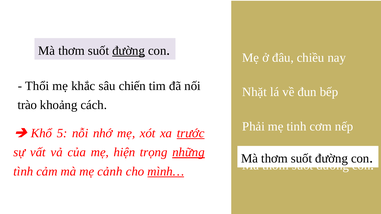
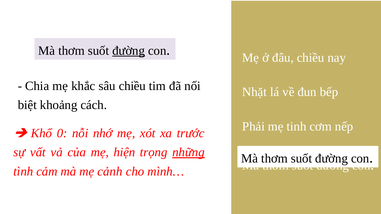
Thổi: Thổi -> Chia (37, 86)
sâu chiến: chiến -> chiều (132, 86)
trào: trào -> biệt (27, 105)
5: 5 -> 0 (62, 133)
trước underline: present -> none (191, 133)
mình… underline: present -> none (166, 172)
